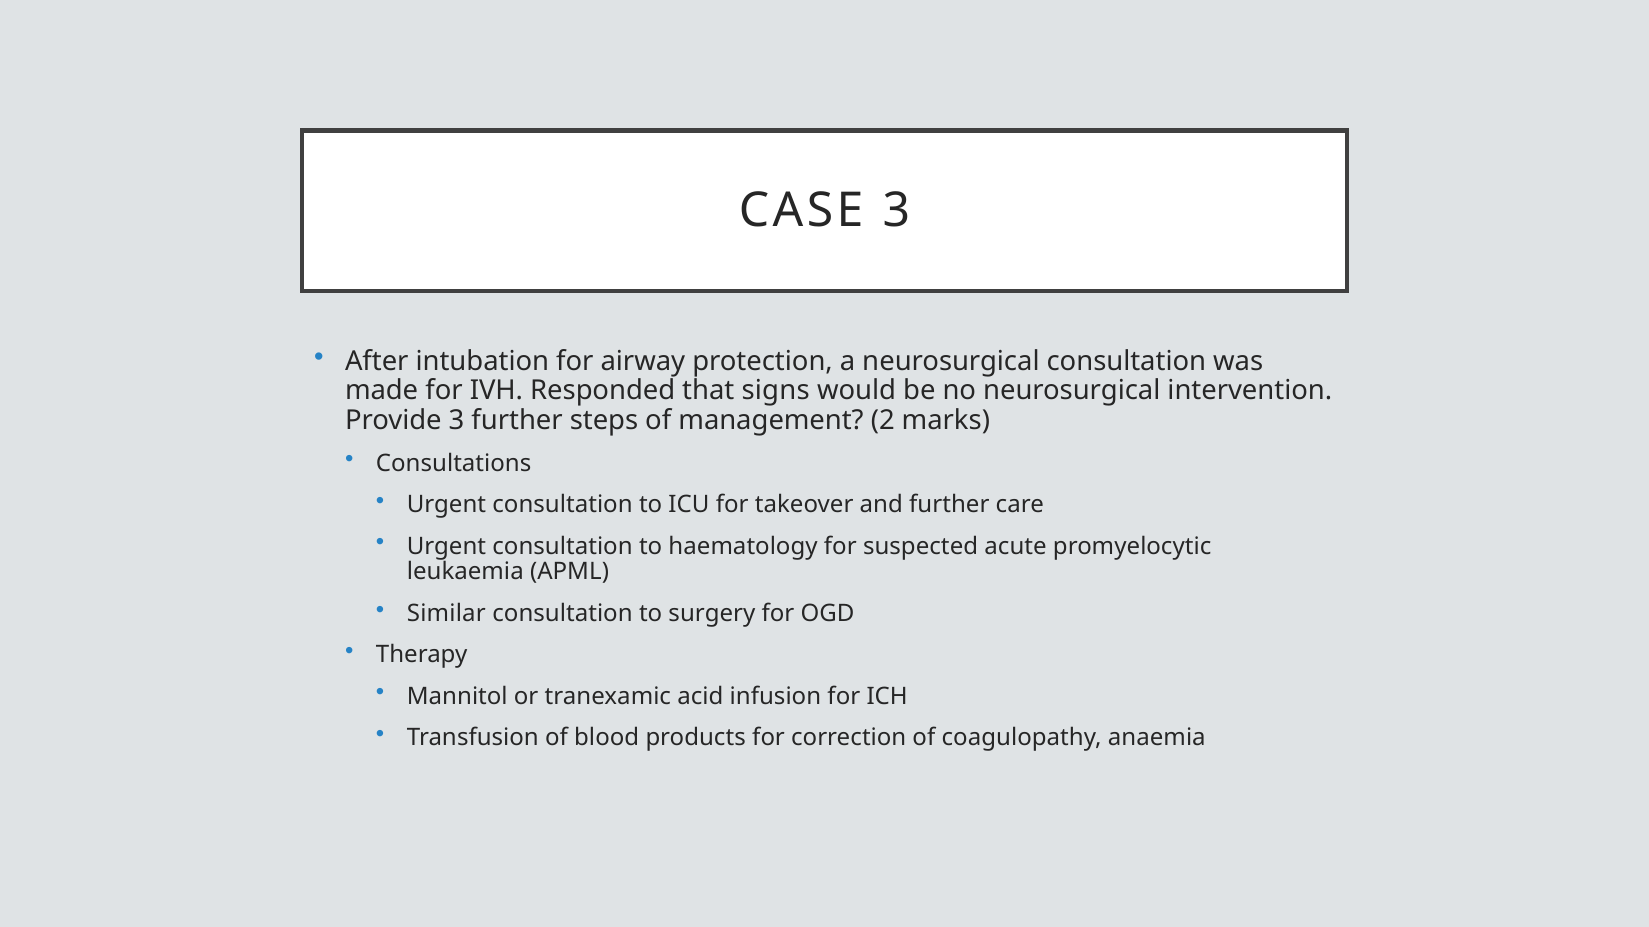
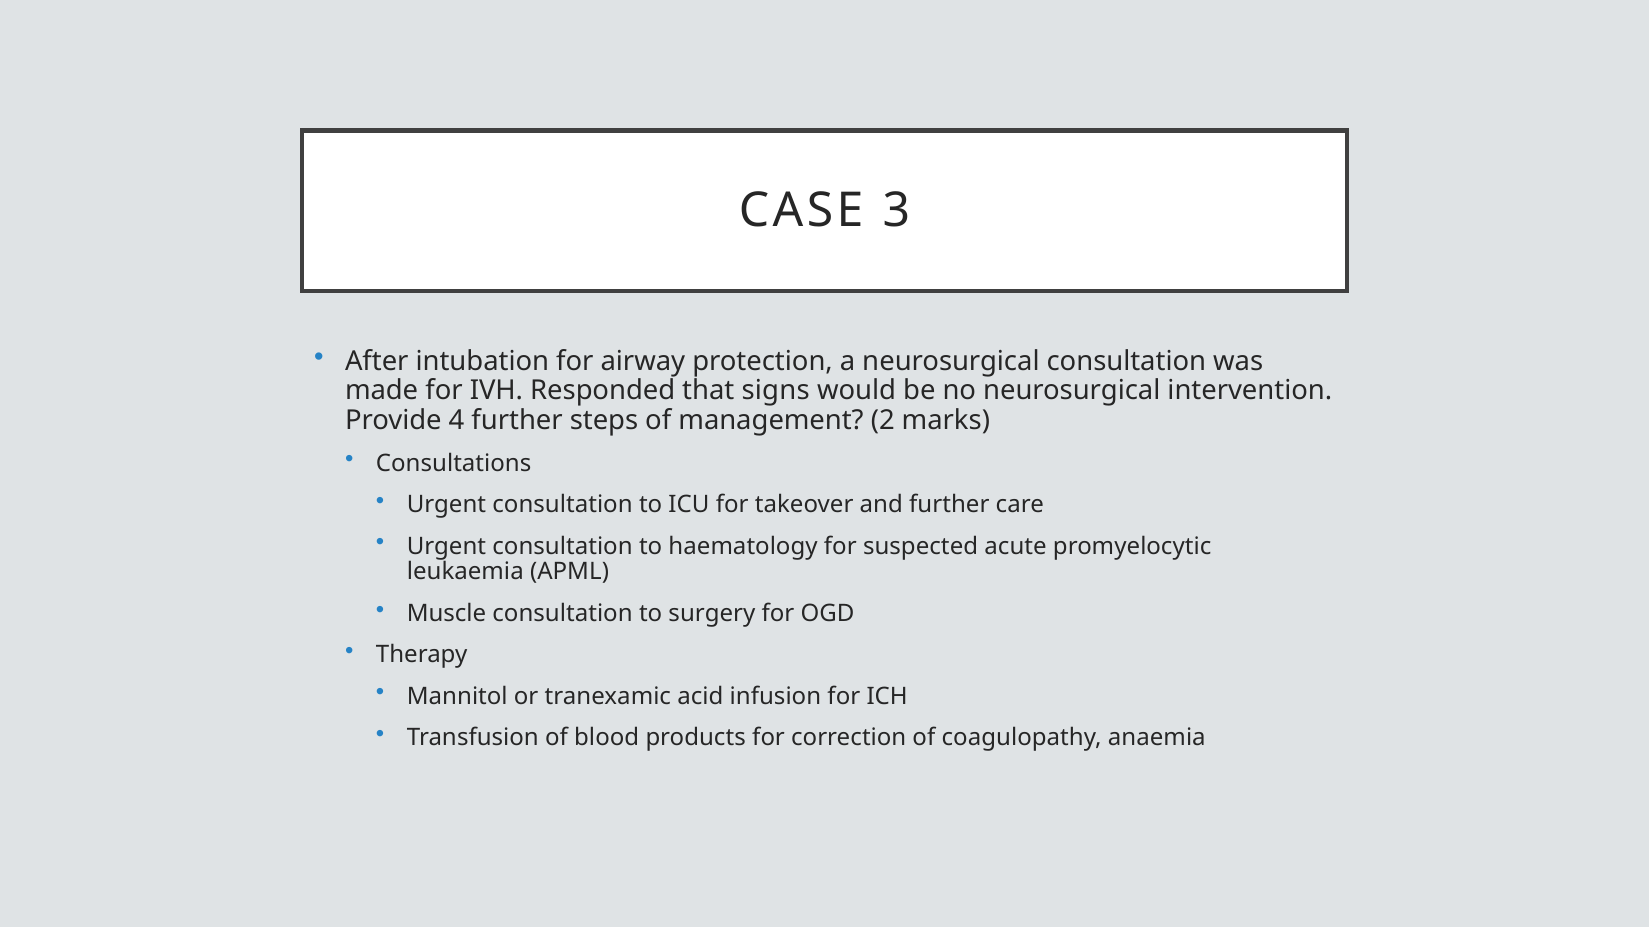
Provide 3: 3 -> 4 (457, 421)
Similar: Similar -> Muscle (447, 614)
